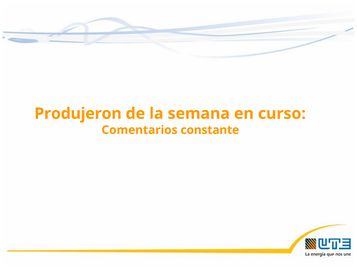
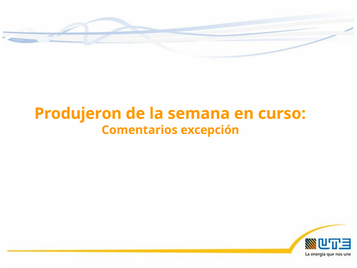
constante: constante -> excepción (210, 130)
